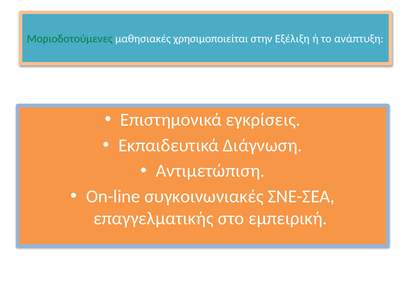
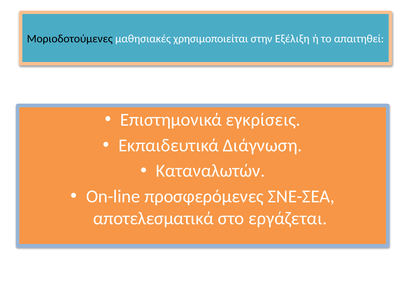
Μοριοδοτούμενες colour: green -> black (70, 39)
ανάπτυξη: ανάπτυξη -> απαιτηθεί (359, 39)
Αντιμετώπιση: Αντιμετώπιση -> Καταναλωτών (210, 171)
συγκοινωνιακές: συγκοινωνιακές -> προσφερόμενες (204, 197)
επαγγελματικής: επαγγελματικής -> αποτελεσματικά (154, 219)
εμπειρική: εμπειρική -> εργάζεται (288, 219)
